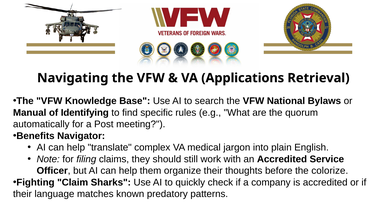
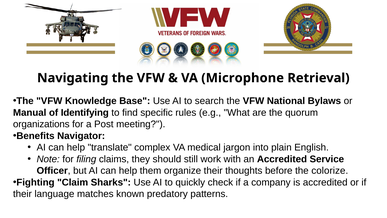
Applications: Applications -> Microphone (243, 78)
automatically: automatically -> organizations (41, 124)
